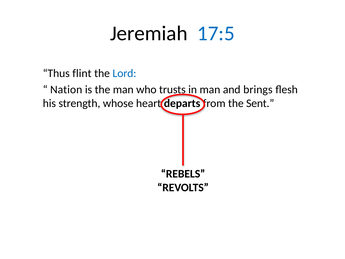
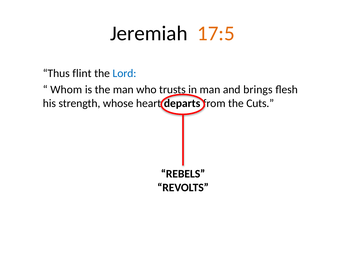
17:5 colour: blue -> orange (216, 33)
Nation: Nation -> Whom (66, 89)
Sent: Sent -> Cuts (260, 103)
